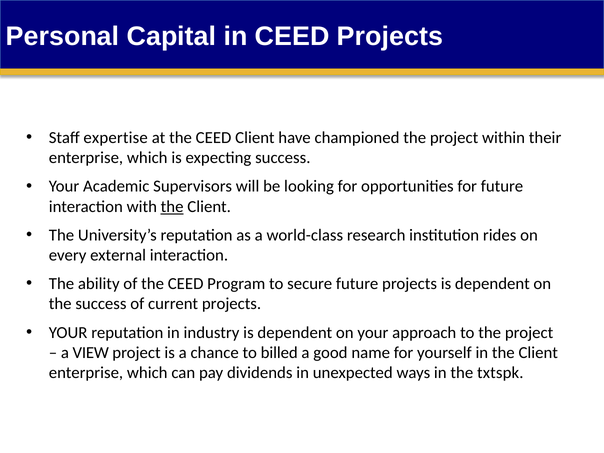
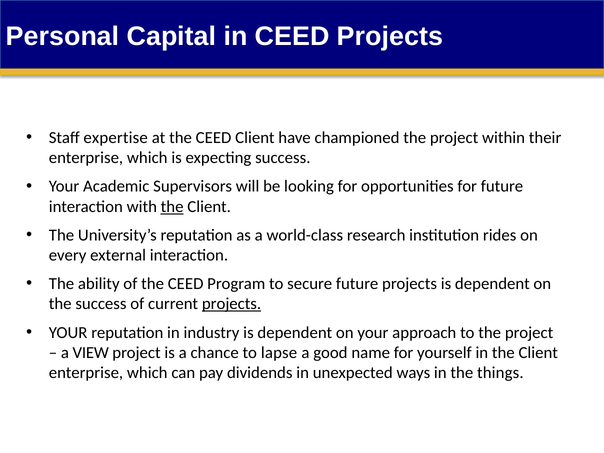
projects underline: none -> present (232, 304)
billed: billed -> lapse (279, 353)
txtspk: txtspk -> things (500, 373)
